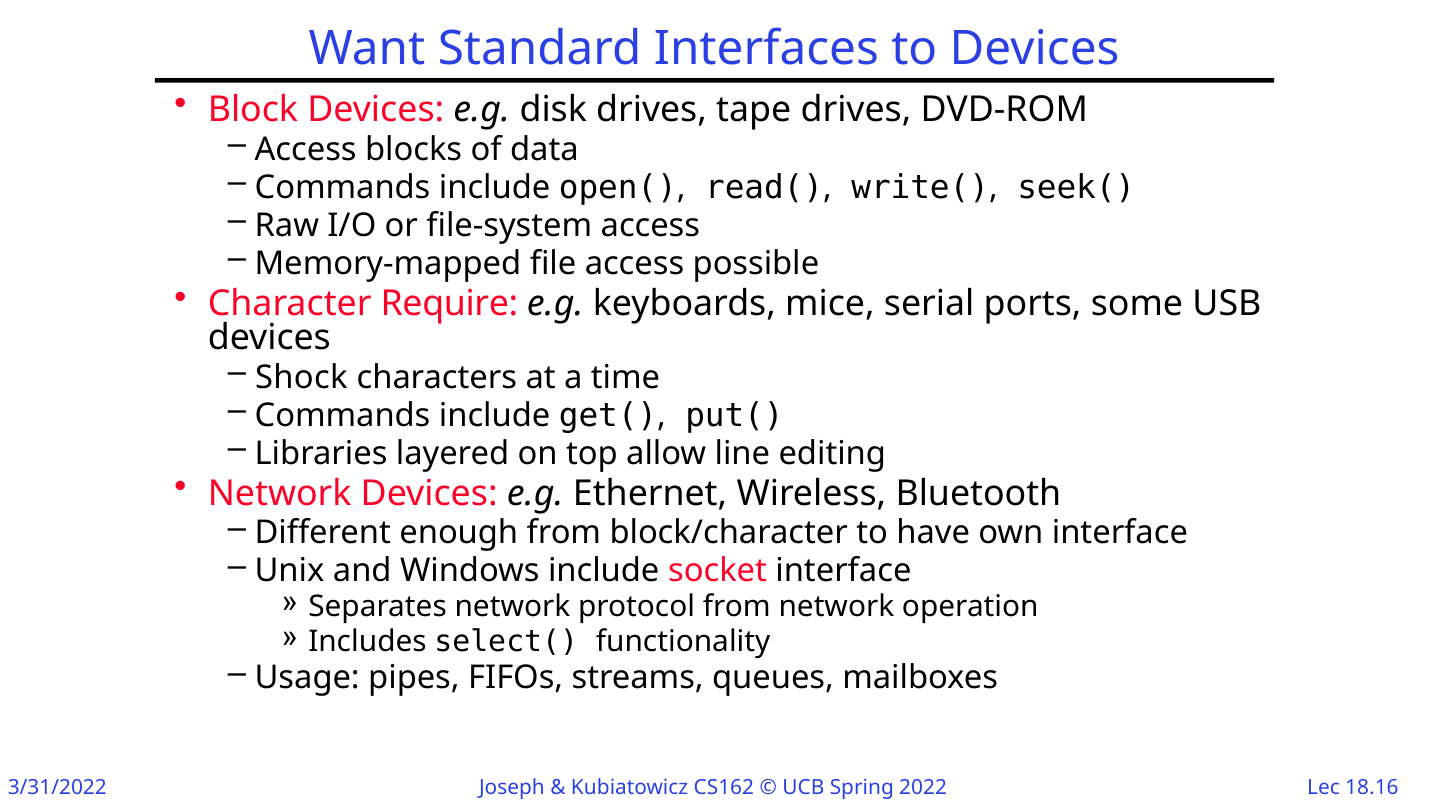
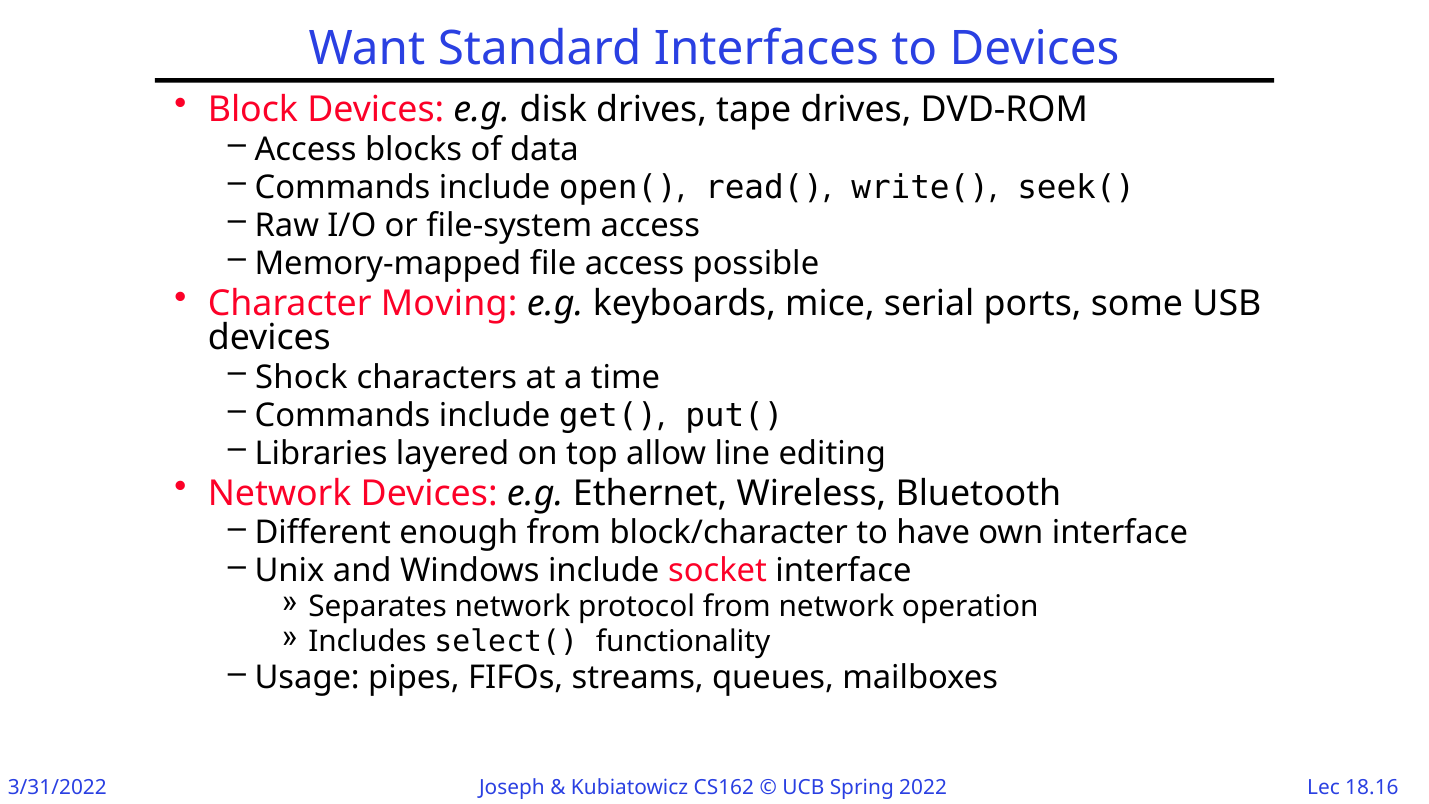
Require: Require -> Moving (449, 303)
